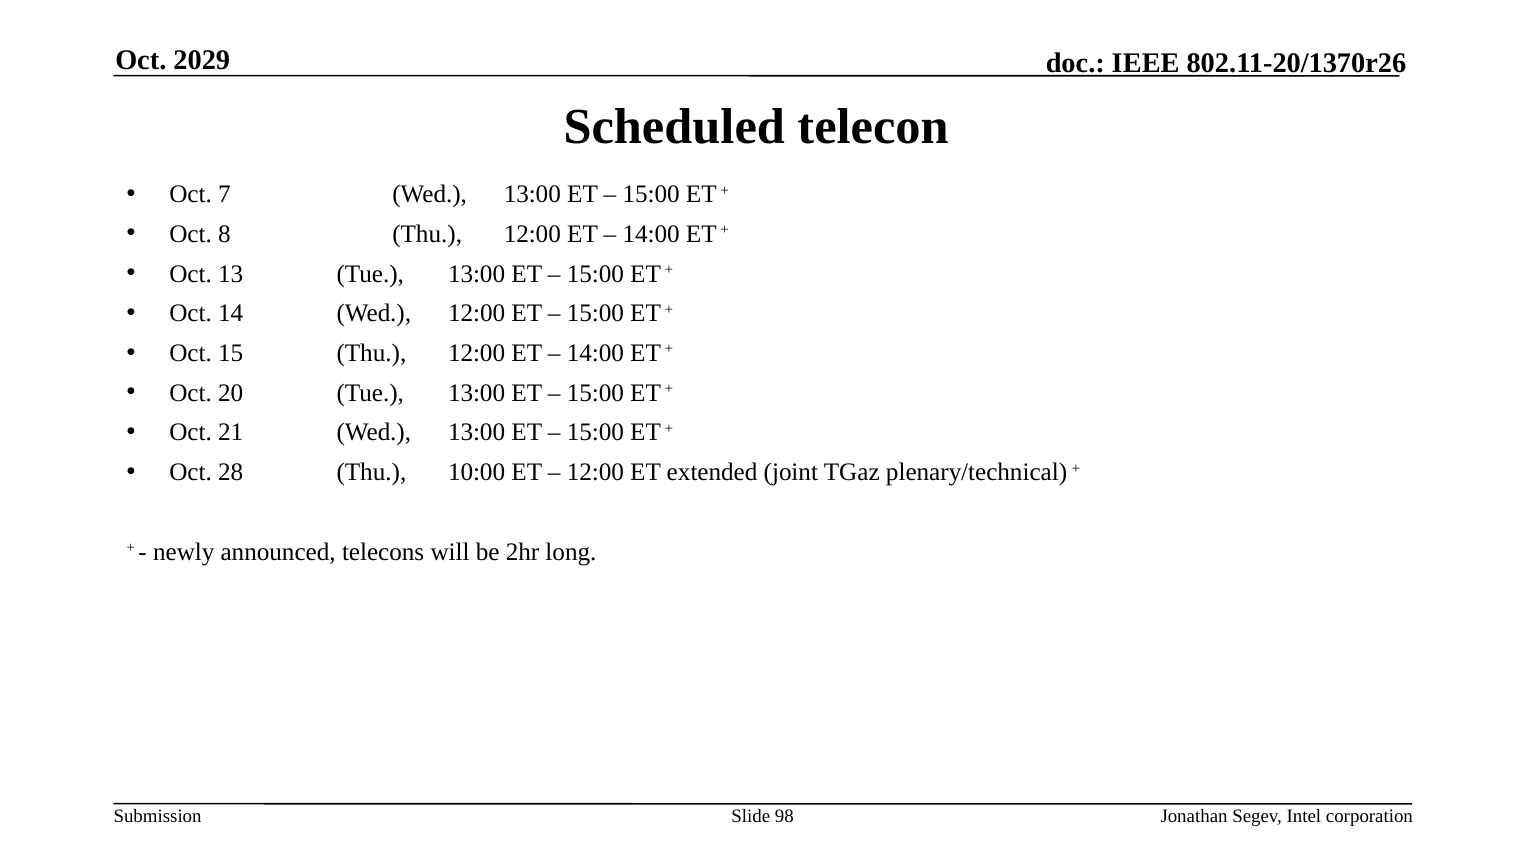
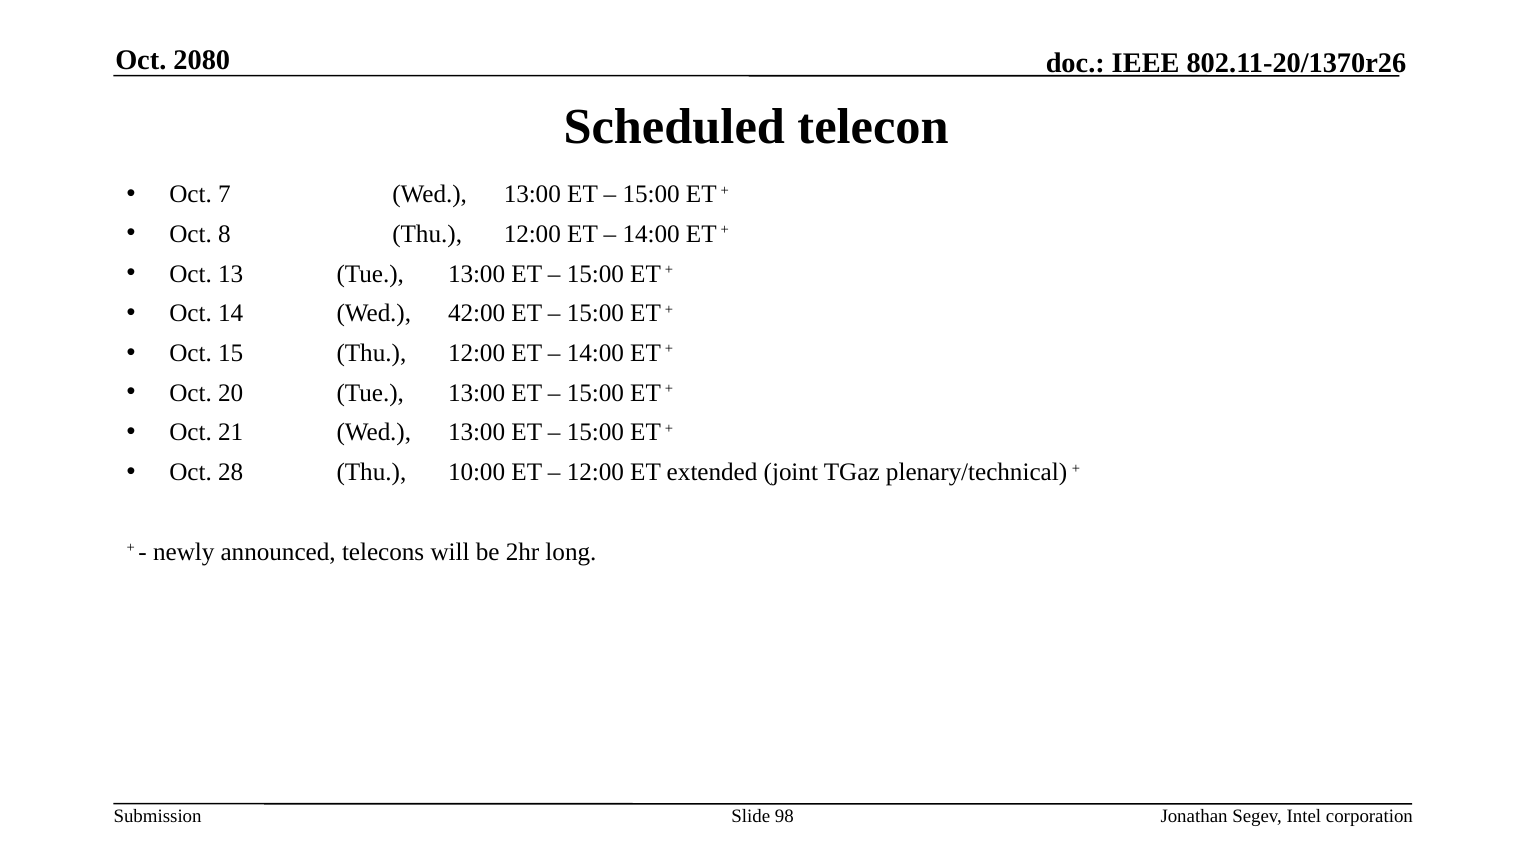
2029: 2029 -> 2080 (202, 60)
Wed 12:00: 12:00 -> 42:00 (477, 314)
